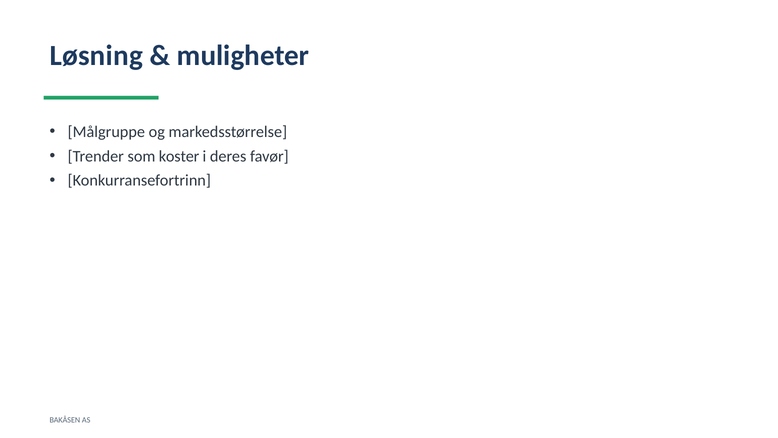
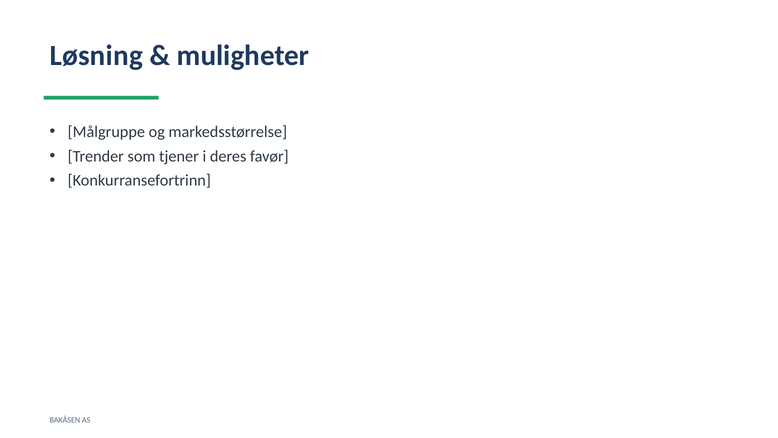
koster: koster -> tjener (179, 156)
